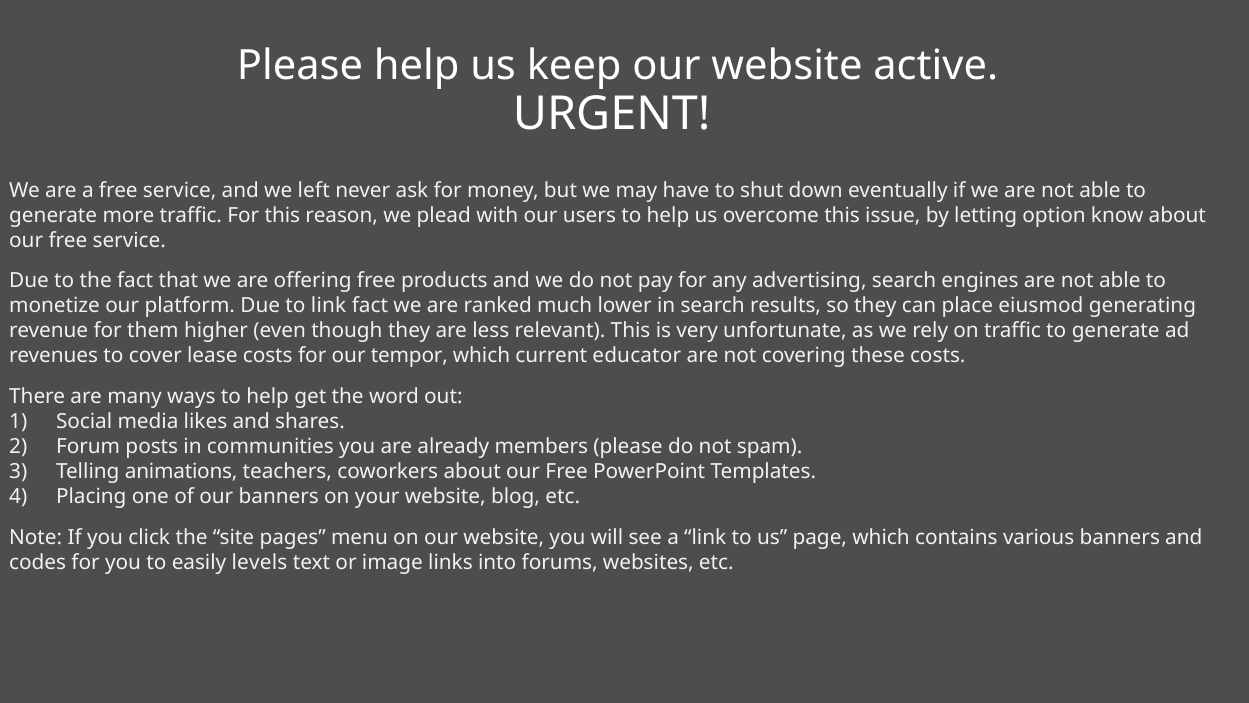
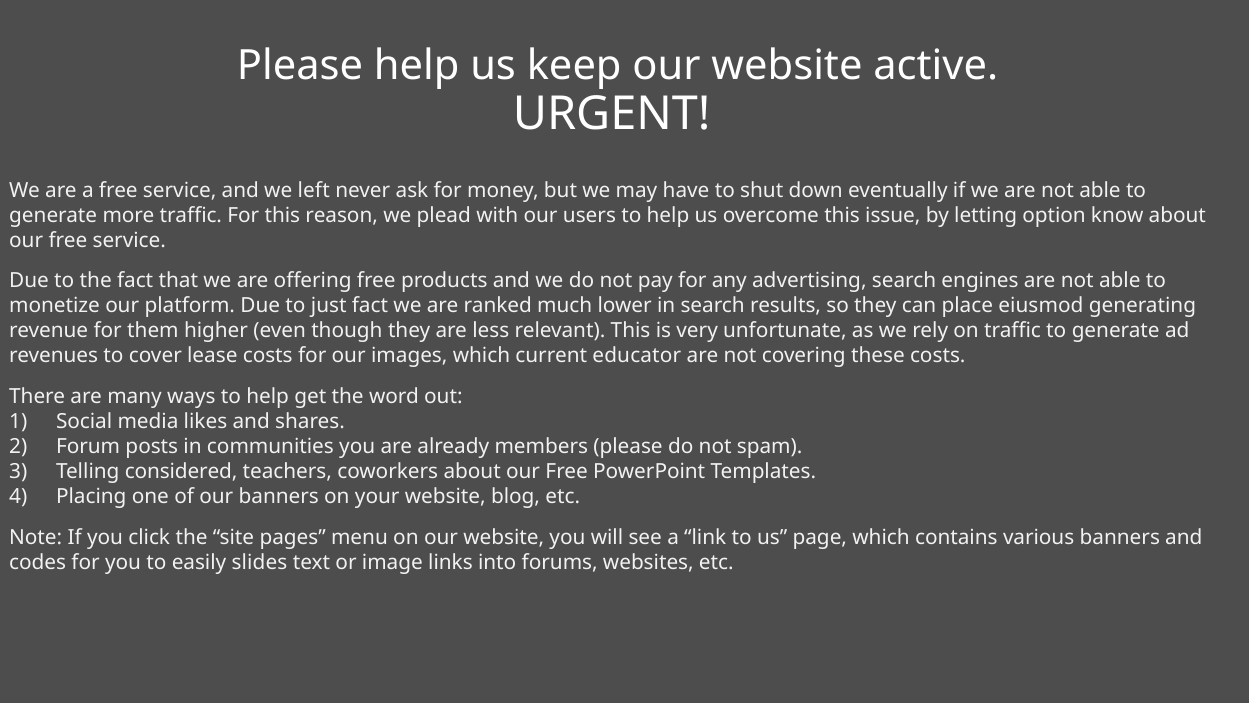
to link: link -> just (329, 306)
tempor: tempor -> images (409, 356)
animations: animations -> considered (181, 471)
levels: levels -> slides (259, 562)
